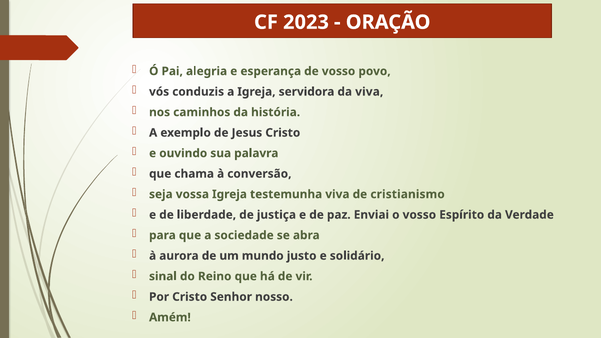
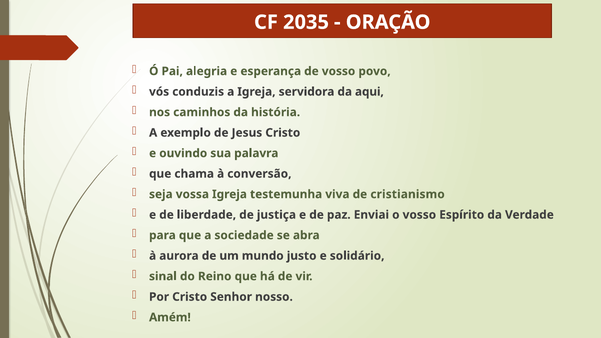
2023: 2023 -> 2035 (306, 22)
da viva: viva -> aqui (369, 92)
